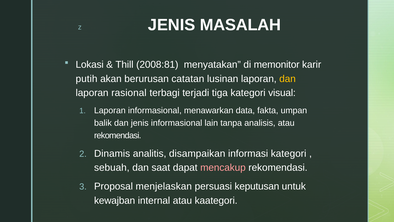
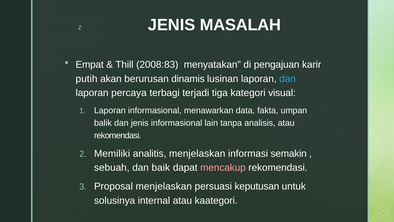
Lokasi: Lokasi -> Empat (90, 64)
2008:81: 2008:81 -> 2008:83 (157, 64)
memonitor: memonitor -> pengajuan (277, 64)
catatan: catatan -> dinamis (188, 79)
dan colour: yellow -> light blue (288, 79)
rasional: rasional -> percaya (129, 93)
Dinamis: Dinamis -> Memiliki (112, 153)
analitis disampaikan: disampaikan -> menjelaskan (197, 153)
informasi kategori: kategori -> semakin (289, 153)
saat: saat -> baik (161, 167)
kewajban: kewajban -> solusinya (115, 200)
